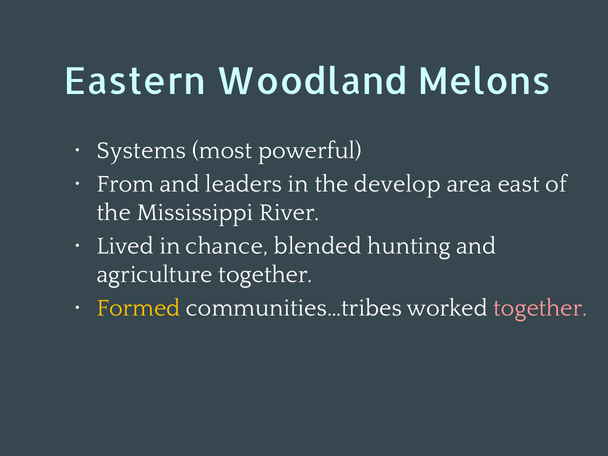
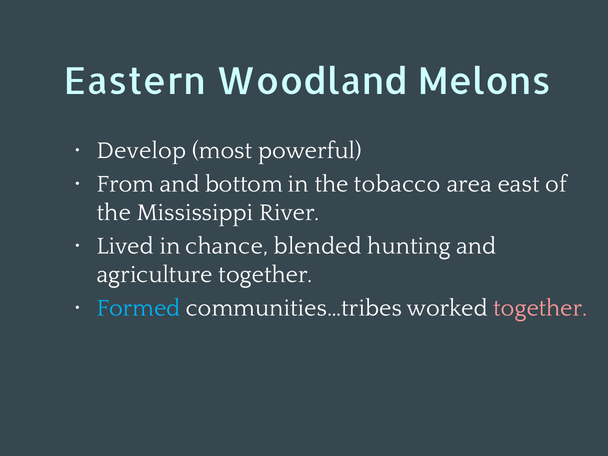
Systems: Systems -> Develop (142, 151)
leaders: leaders -> bottom (244, 184)
develop: develop -> tobacco (397, 184)
Formed colour: yellow -> light blue (139, 308)
